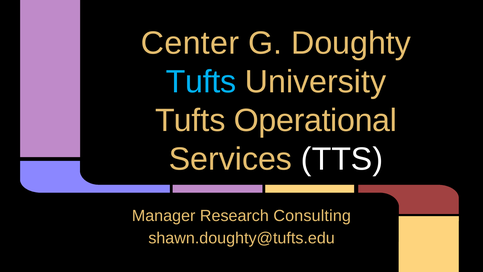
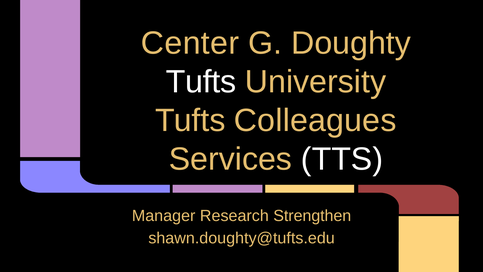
Tufts colour: light blue -> white (201, 82)
Operational: Operational -> Colleagues (315, 120)
Consulting: Consulting -> Strengthen (312, 216)
